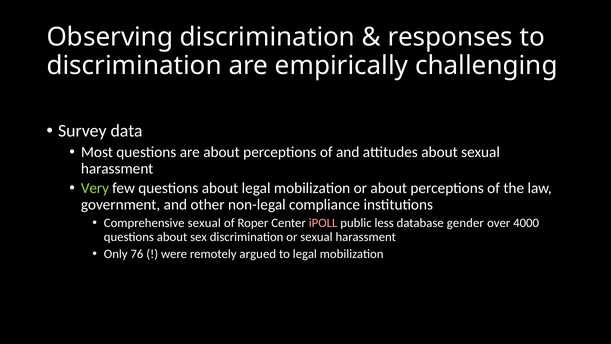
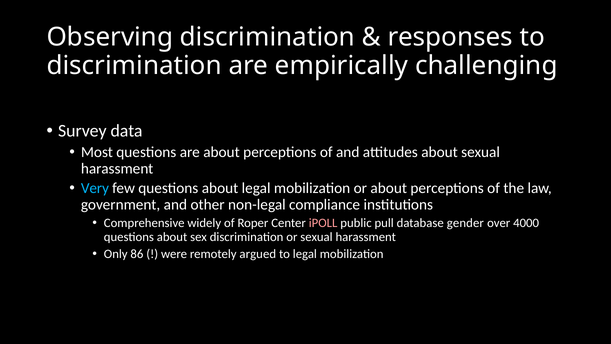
Very colour: light green -> light blue (95, 188)
Comprehensive sexual: sexual -> widely (204, 223)
less: less -> pull (384, 223)
76: 76 -> 86 (137, 254)
